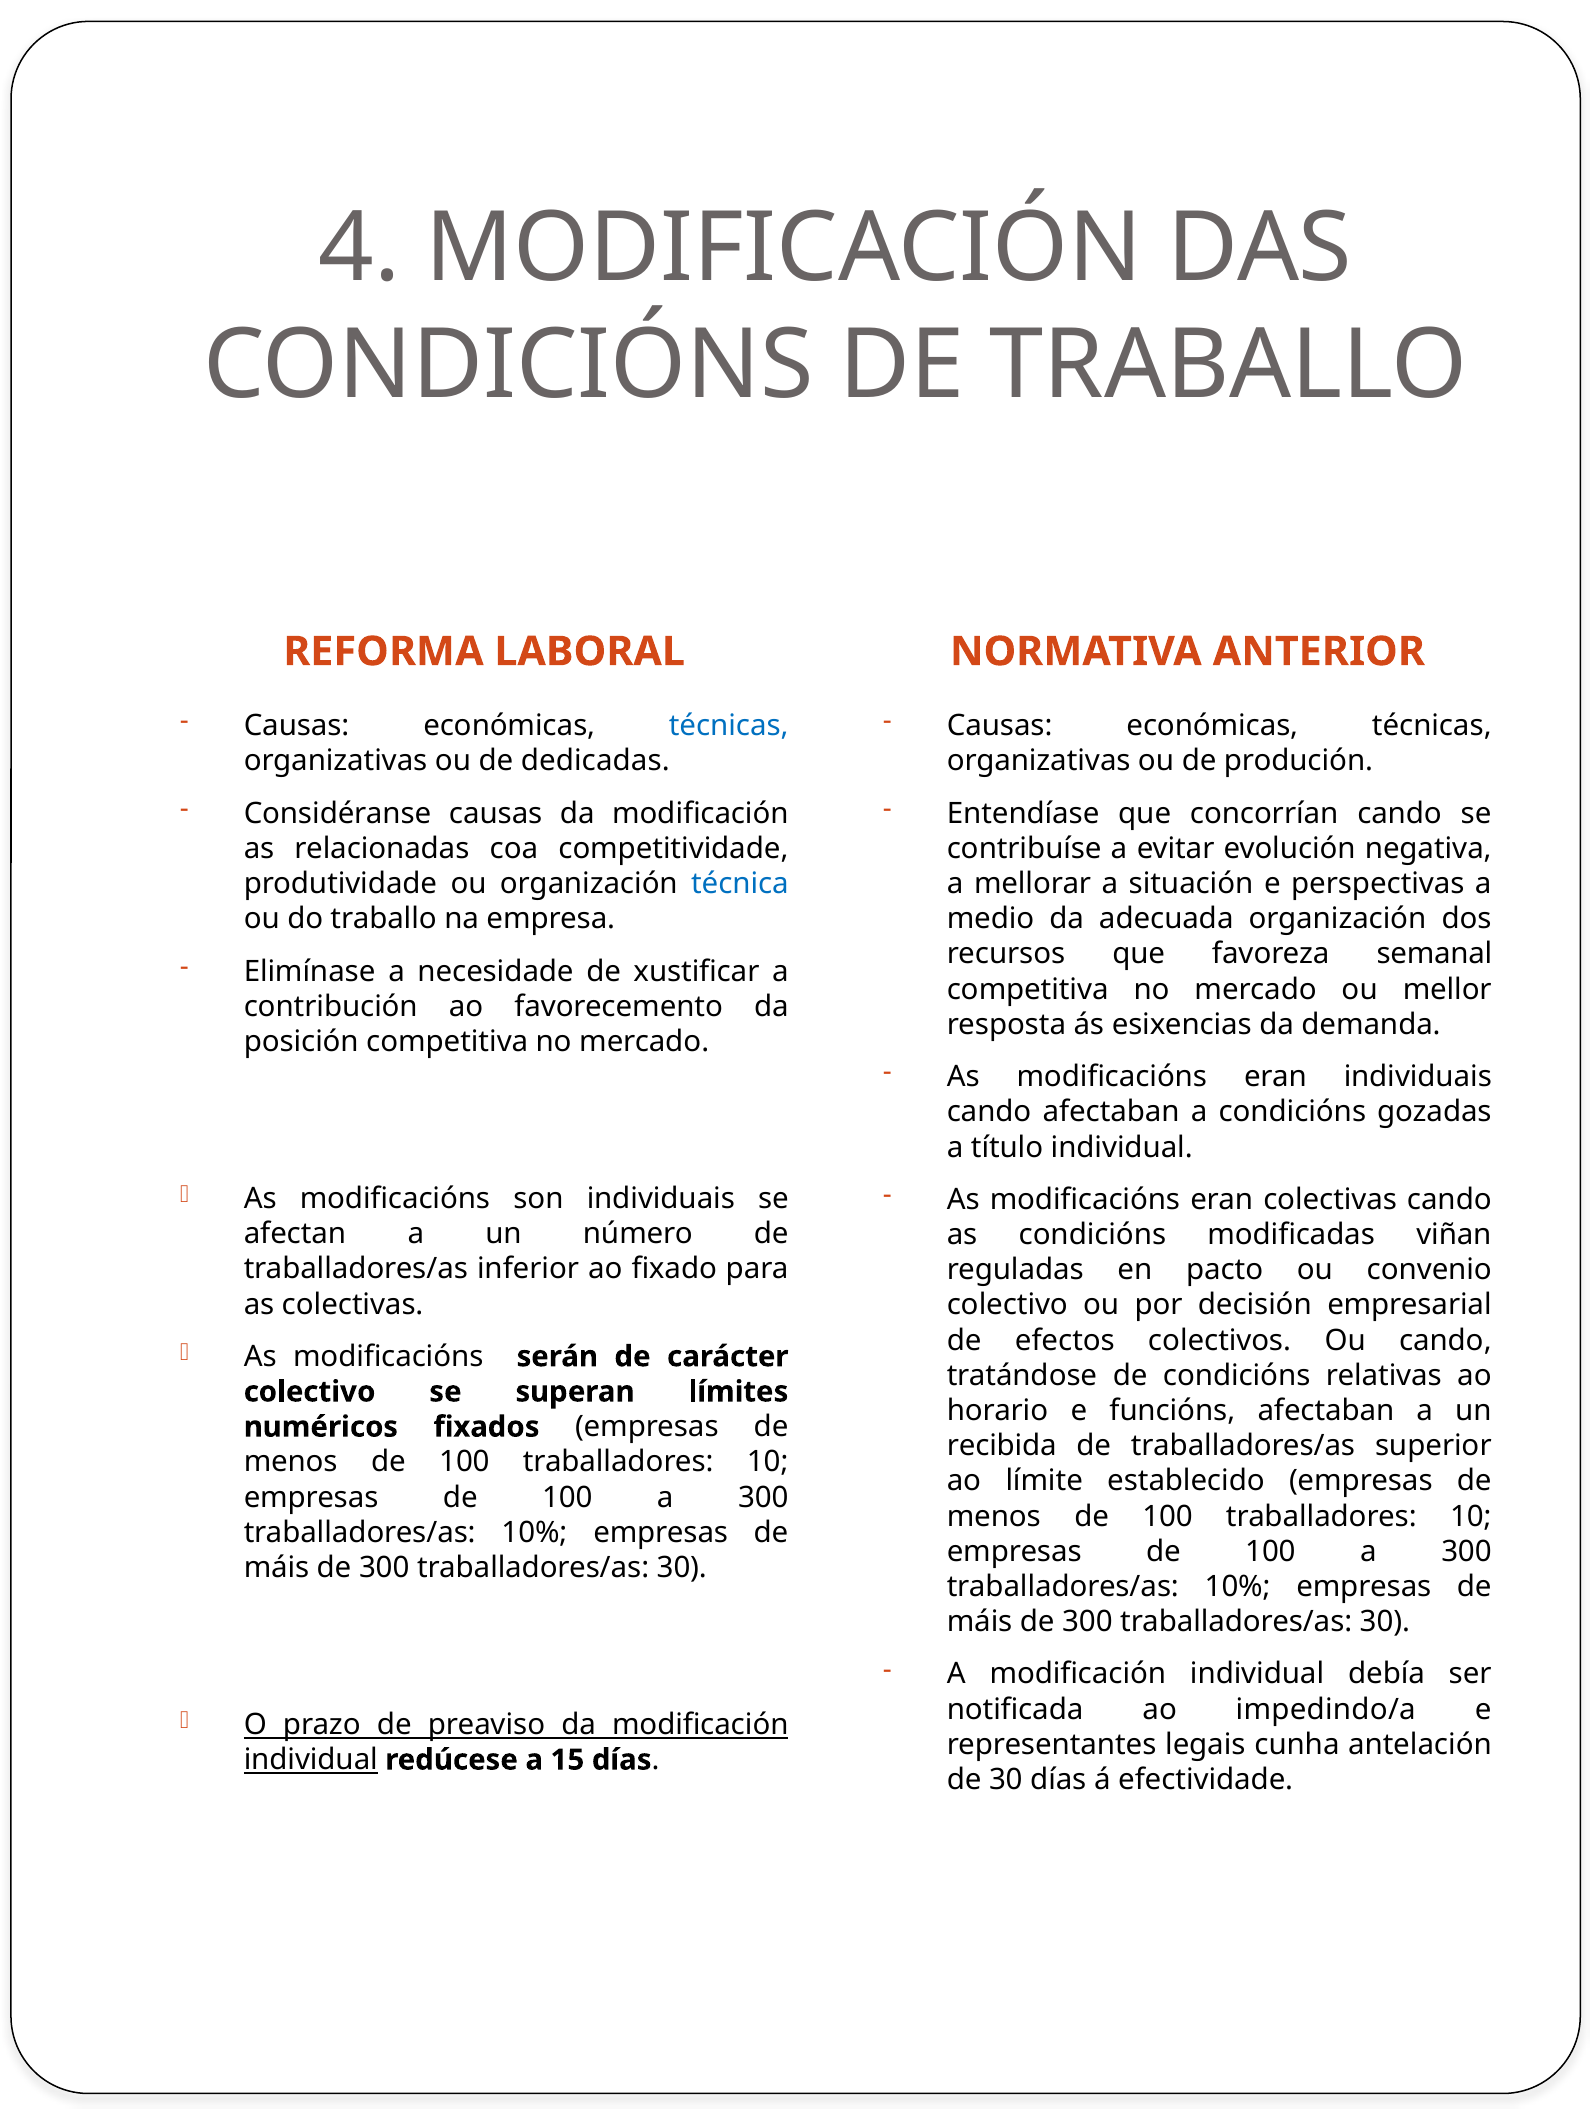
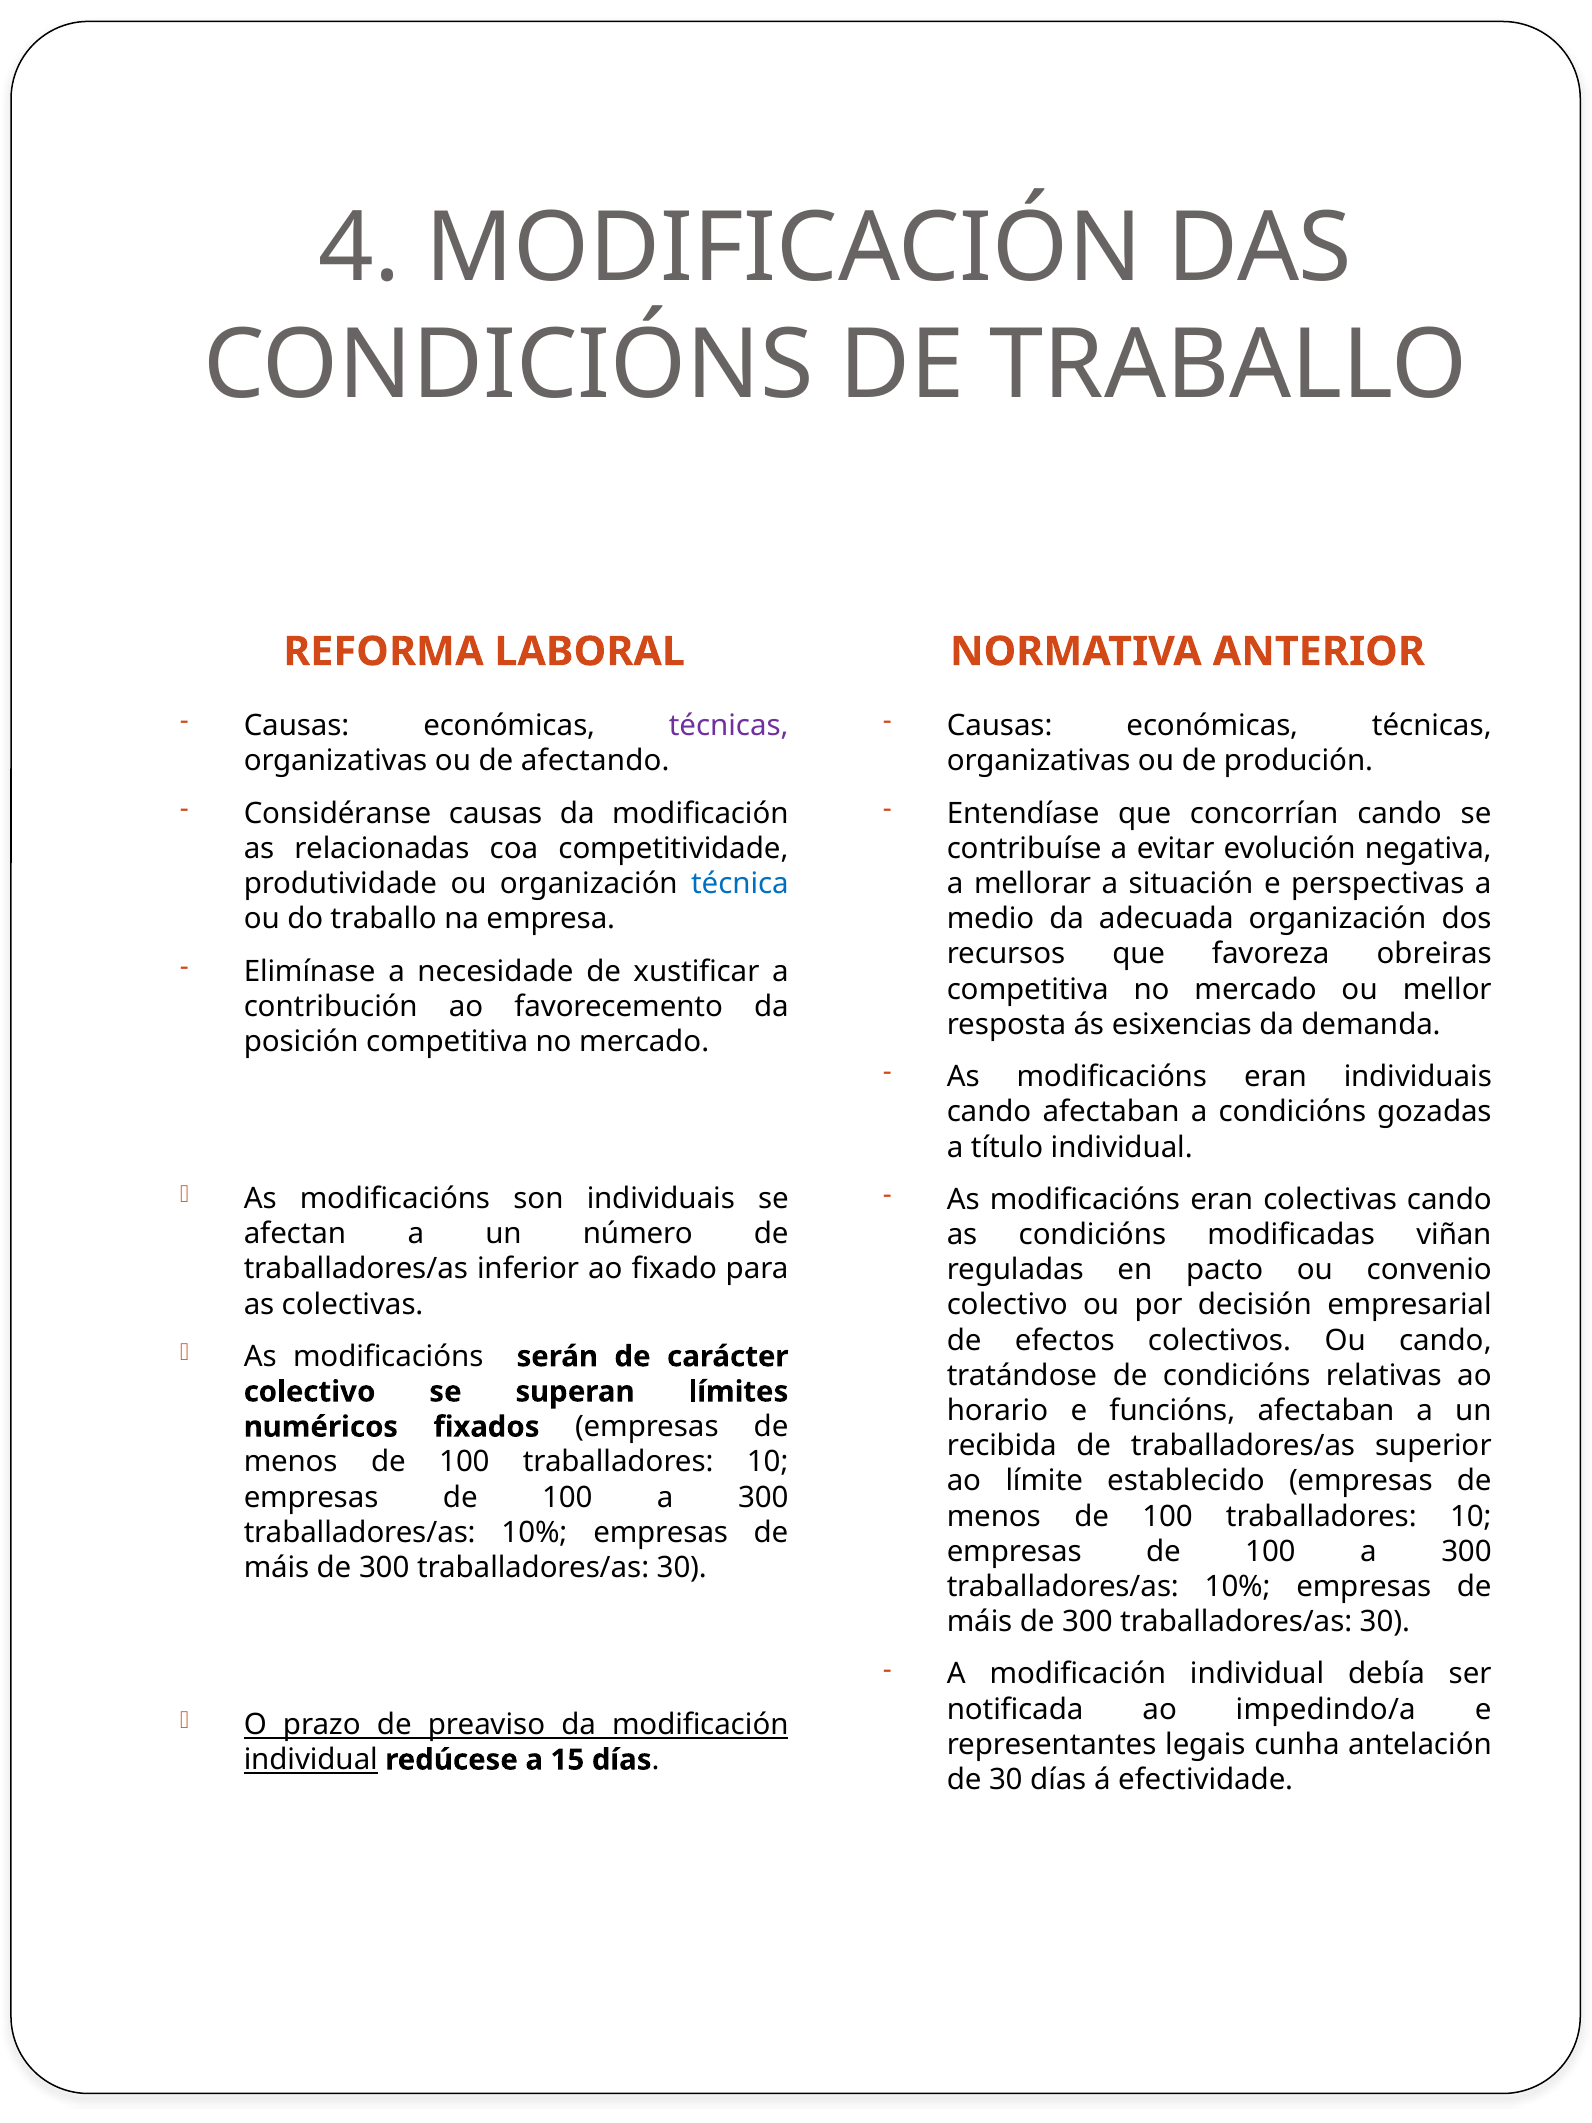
técnicas colour: blue -> purple (729, 726)
dedicadas: dedicadas -> afectando (595, 761)
semanal: semanal -> obreiras (1434, 954)
